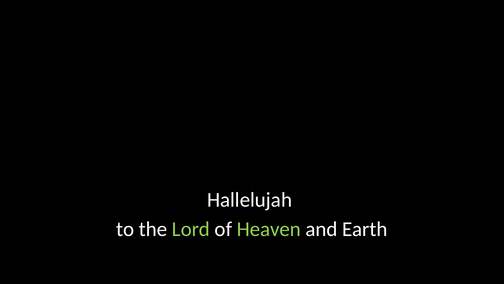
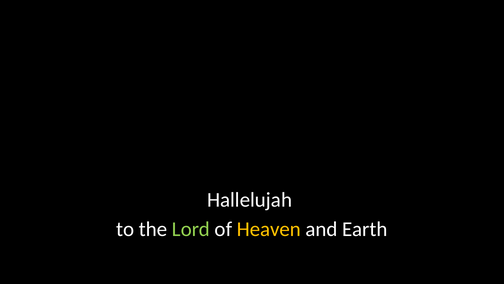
Heaven colour: light green -> yellow (269, 229)
